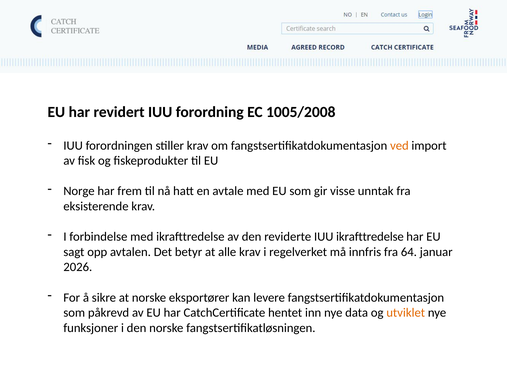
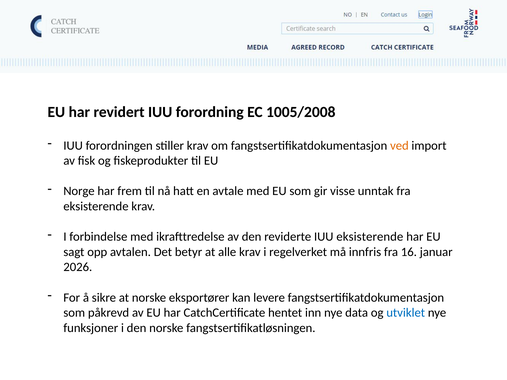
IUU ikrafttredelse: ikrafttredelse -> eksisterende (370, 237)
64: 64 -> 16 (409, 252)
utviklet colour: orange -> blue (406, 313)
